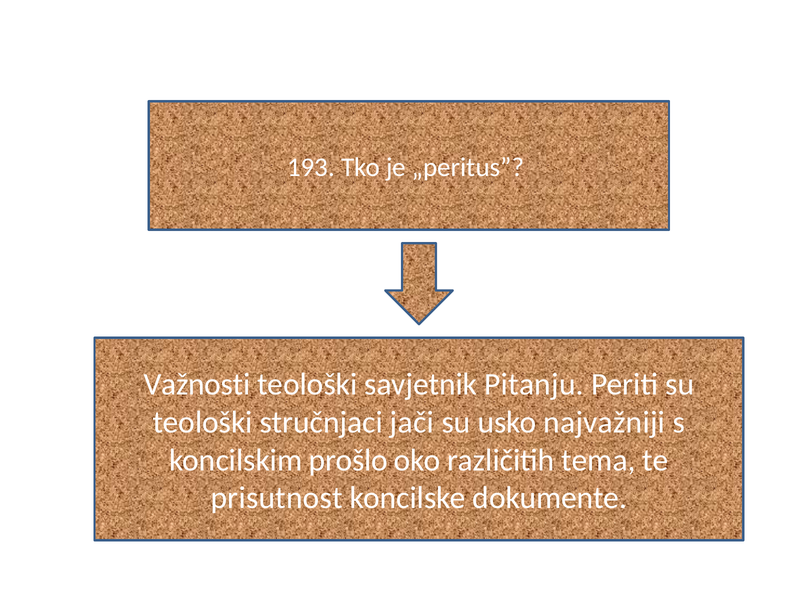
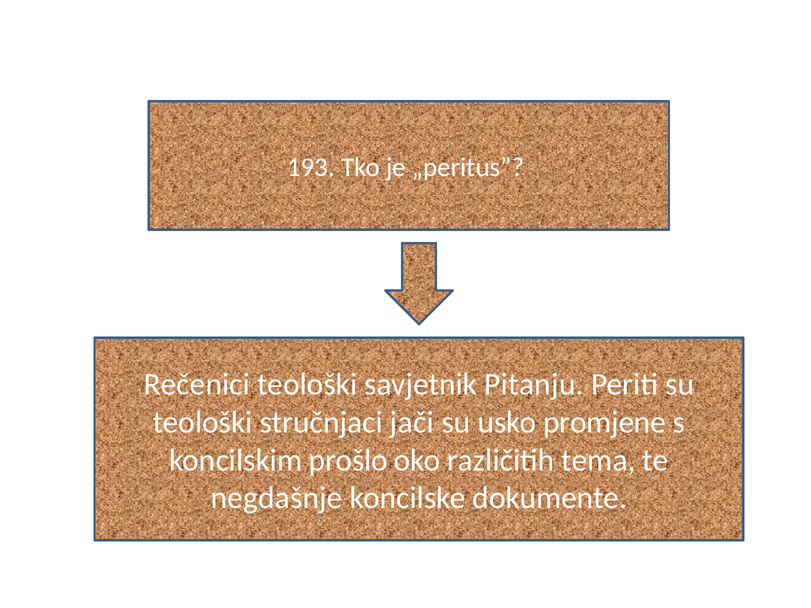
Važnosti: Važnosti -> Rečenici (197, 385)
najvažniji: najvažniji -> promjene (605, 423)
prisutnost: prisutnost -> negdašnje (277, 498)
